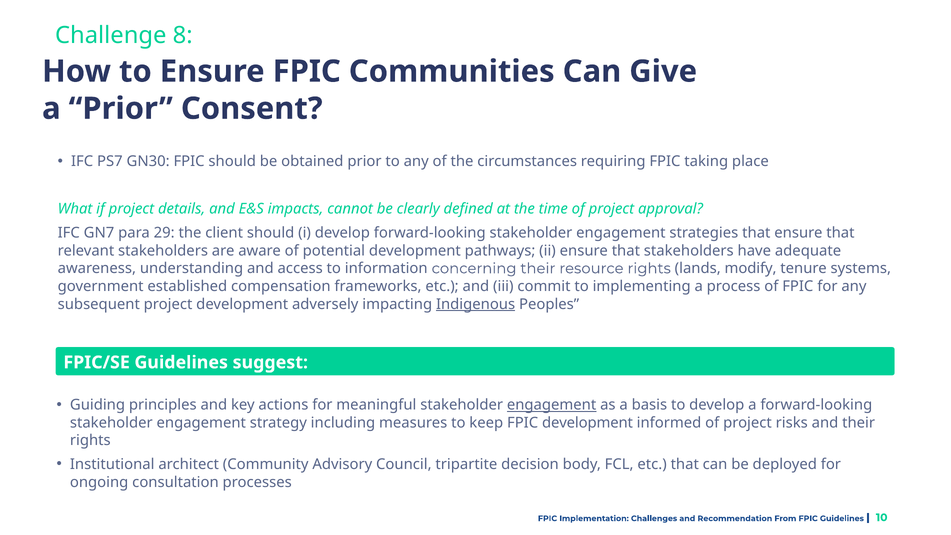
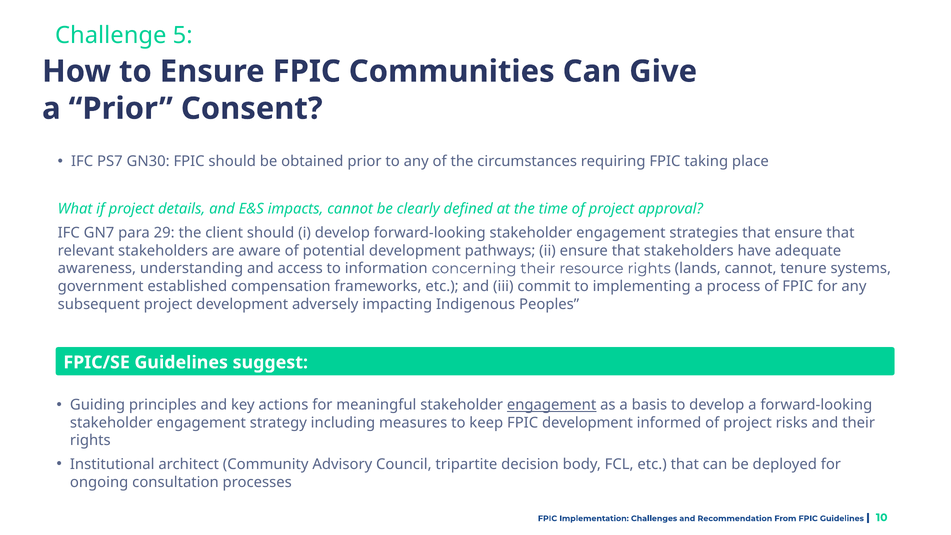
8: 8 -> 5 (183, 35)
lands modify: modify -> cannot (751, 268)
Indigenous underline: present -> none (476, 304)
